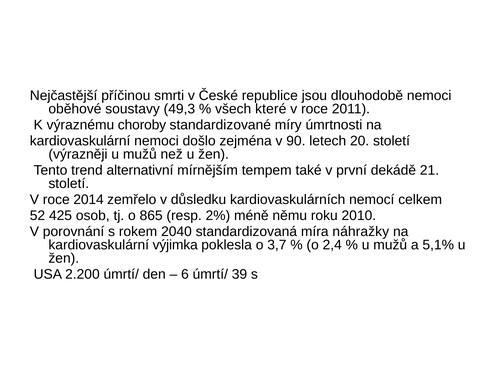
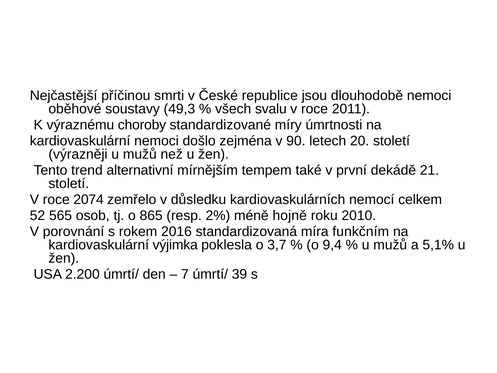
které: které -> svalu (271, 109)
2014: 2014 -> 2074 (89, 199)
425: 425 -> 565 (61, 215)
němu: němu -> hojně (290, 215)
2040: 2040 -> 2016 (176, 231)
náhražky: náhražky -> funkčním (361, 231)
2,4: 2,4 -> 9,4 (332, 245)
6: 6 -> 7 (185, 274)
